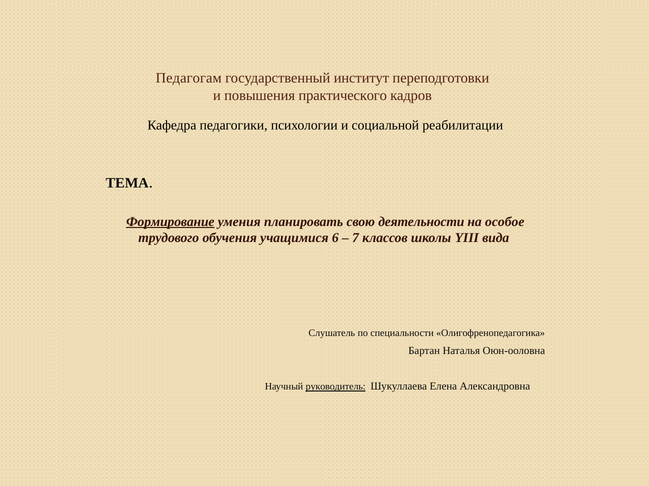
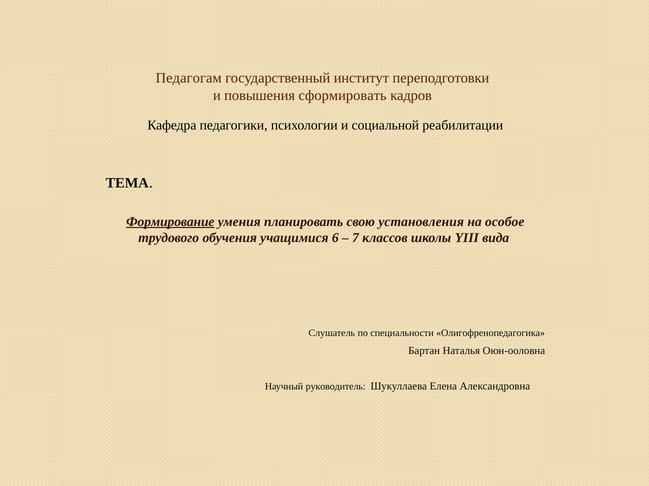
практического: практического -> сформировать (343, 96)
деятельности: деятельности -> установления (421, 222)
руководитель underline: present -> none (336, 387)
